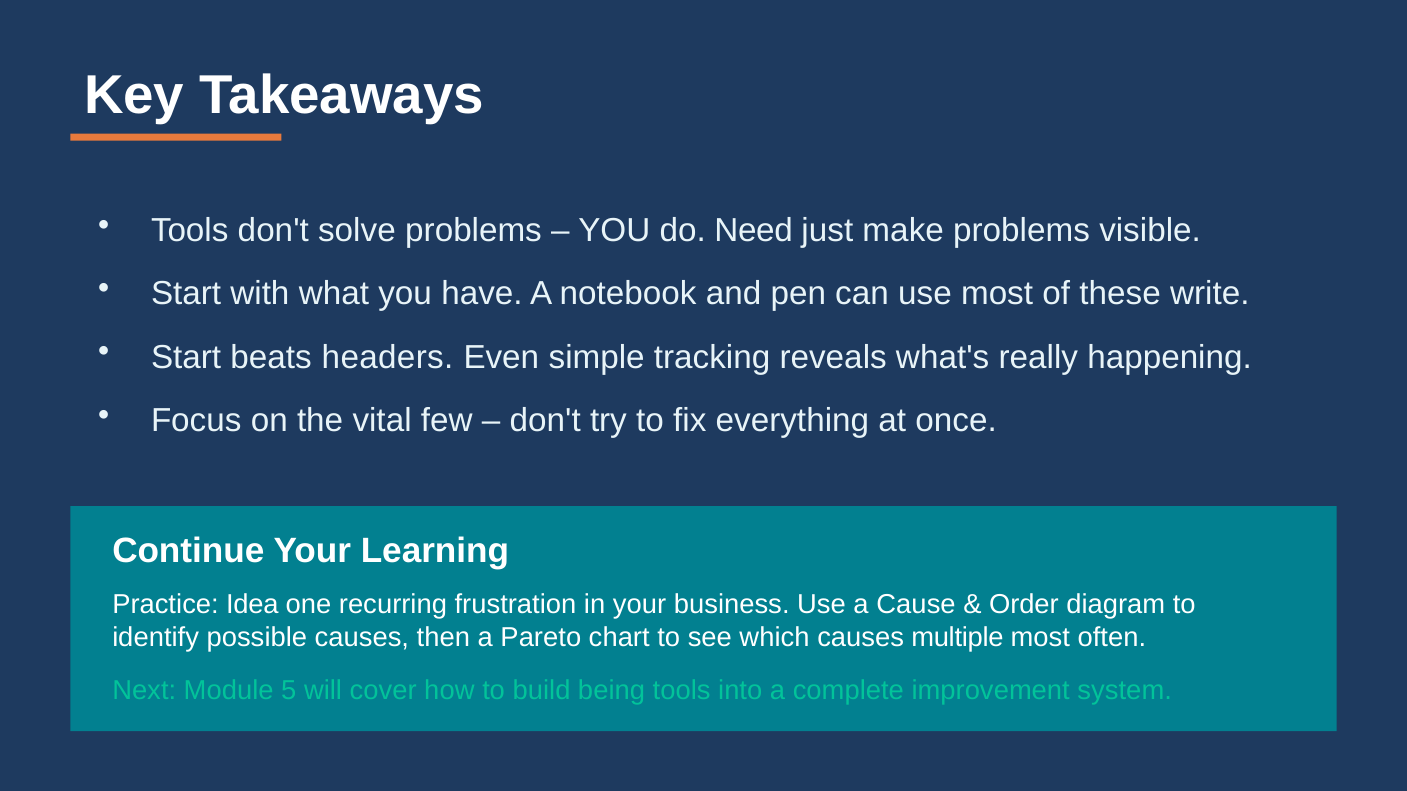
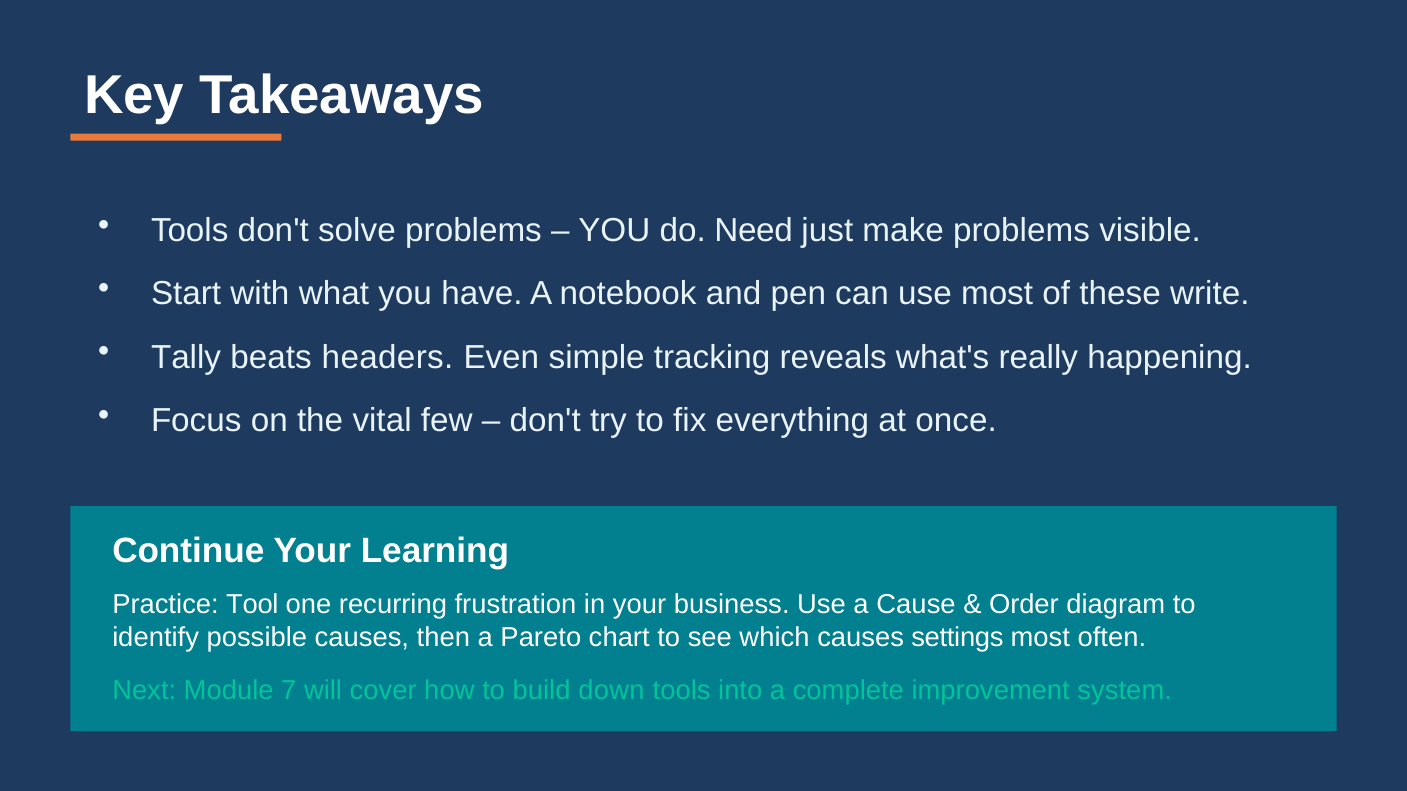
Start: Start -> Tally (186, 358)
Idea: Idea -> Tool (252, 605)
multiple: multiple -> settings (957, 637)
5: 5 -> 7 (289, 691)
being: being -> down (611, 691)
